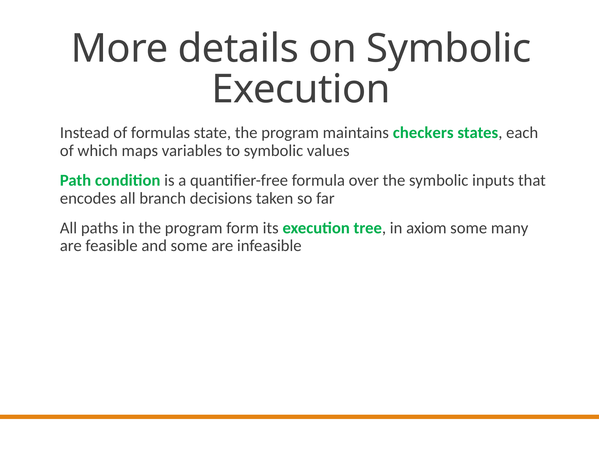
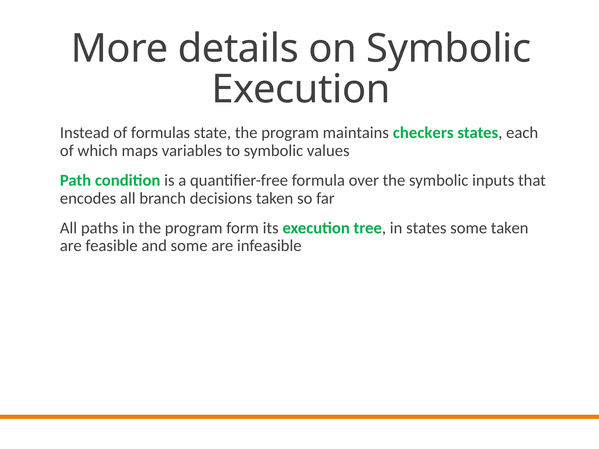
in axiom: axiom -> states (426, 228)
some many: many -> taken (510, 228)
